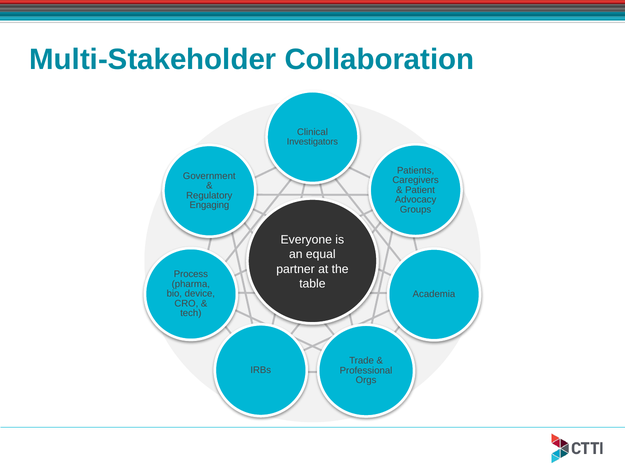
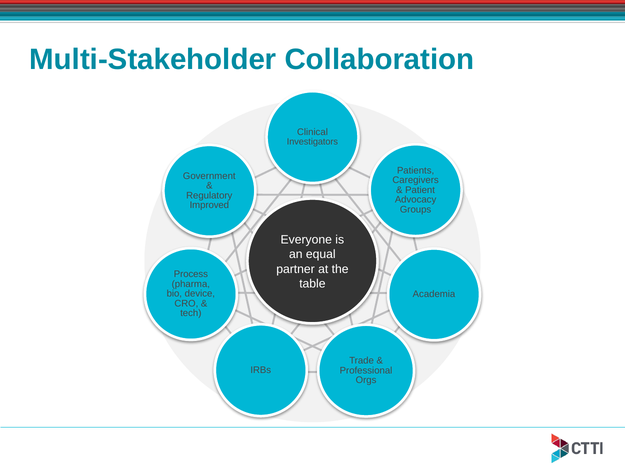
Engaging: Engaging -> Improved (209, 205)
